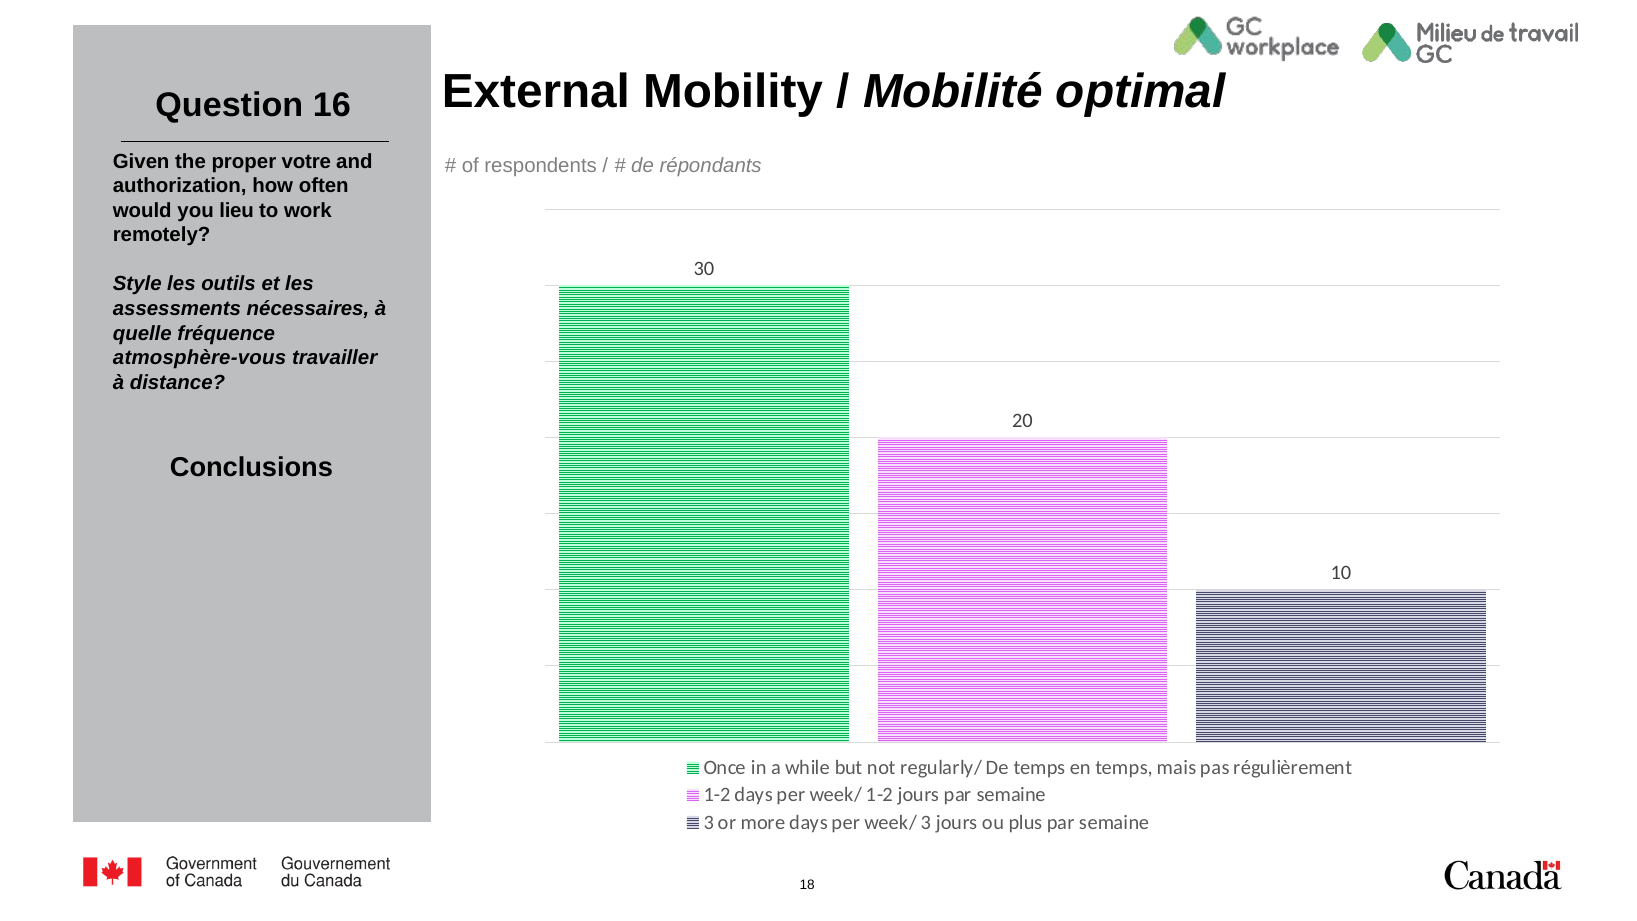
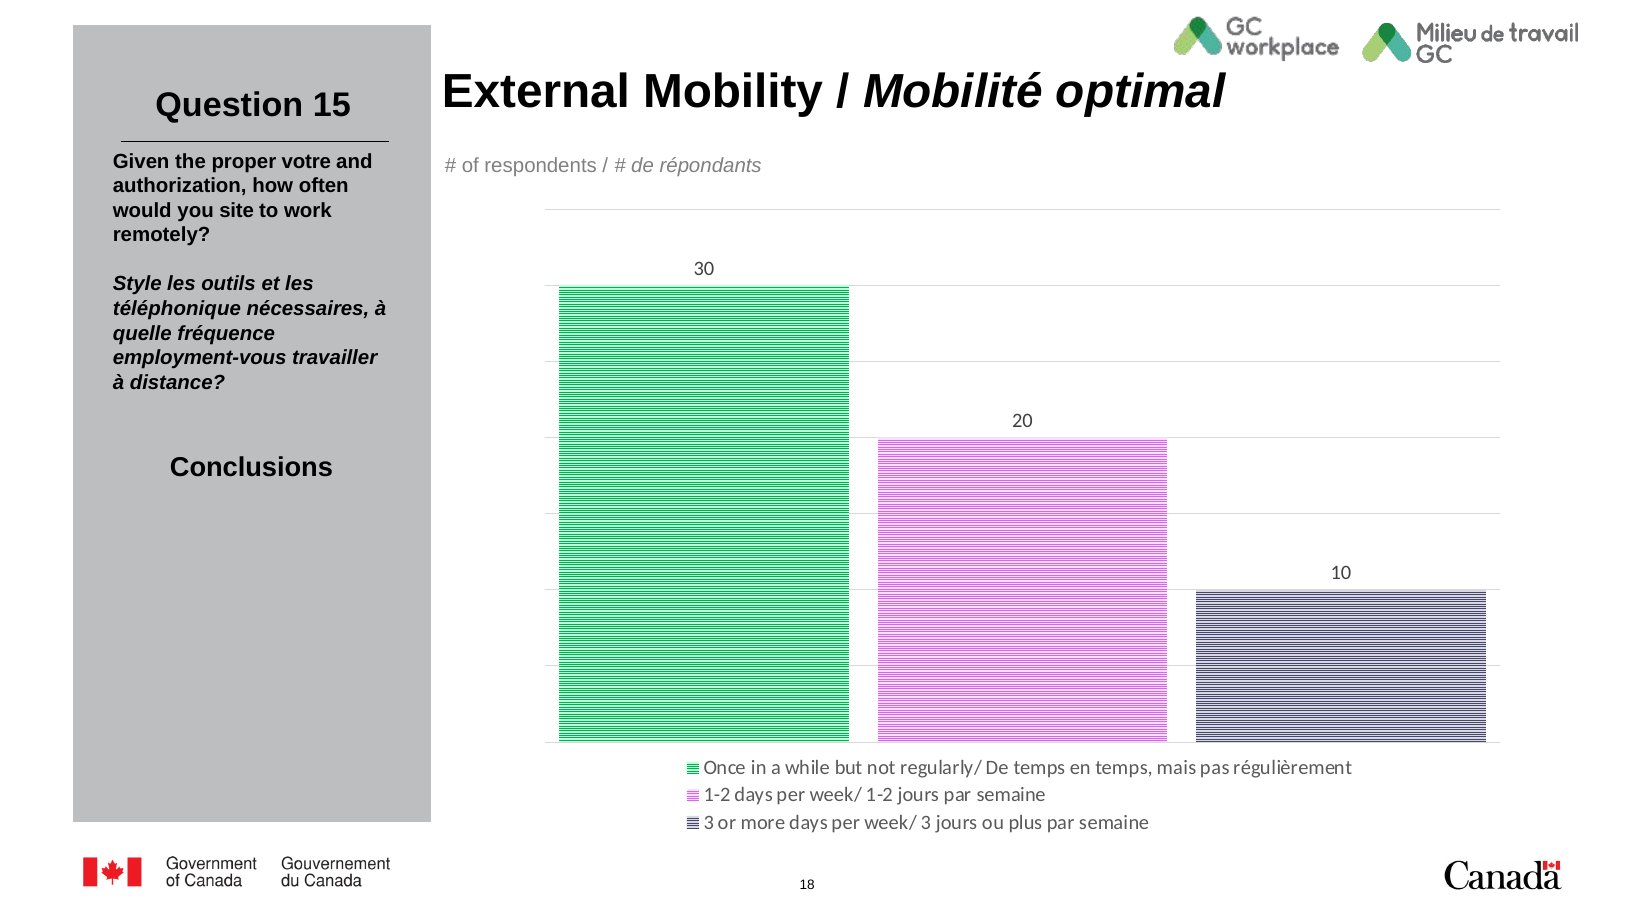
16: 16 -> 15 (332, 105)
lieu: lieu -> site (237, 210)
assessments: assessments -> téléphonique (177, 309)
atmosphère-vous: atmosphère-vous -> employment-vous (200, 358)
